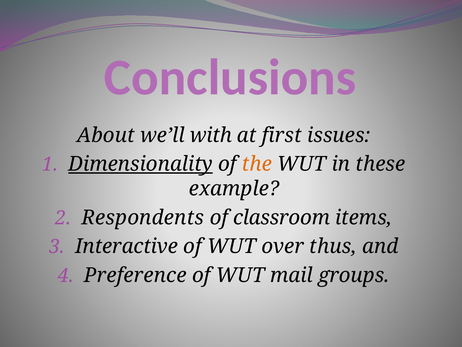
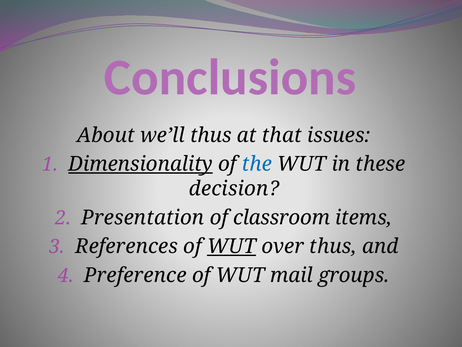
we’ll with: with -> thus (211, 135)
first: first -> that (282, 135)
the colour: orange -> blue (257, 164)
example: example -> decision (234, 189)
Respondents: Respondents -> Presentation (143, 217)
Interactive: Interactive -> References (126, 246)
WUT underline: none -> present (232, 246)
